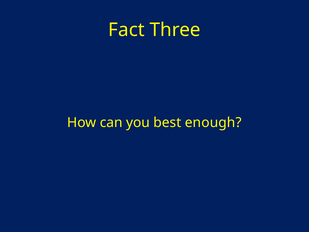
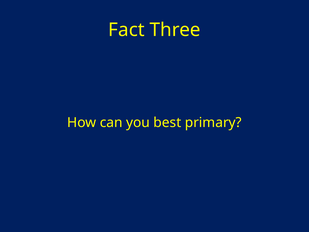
enough: enough -> primary (213, 123)
